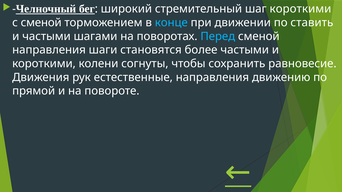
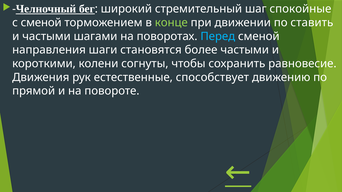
шаг короткими: короткими -> спокойные (300, 9)
конце colour: light blue -> light green (171, 23)
естественные направления: направления -> способствует (212, 77)
